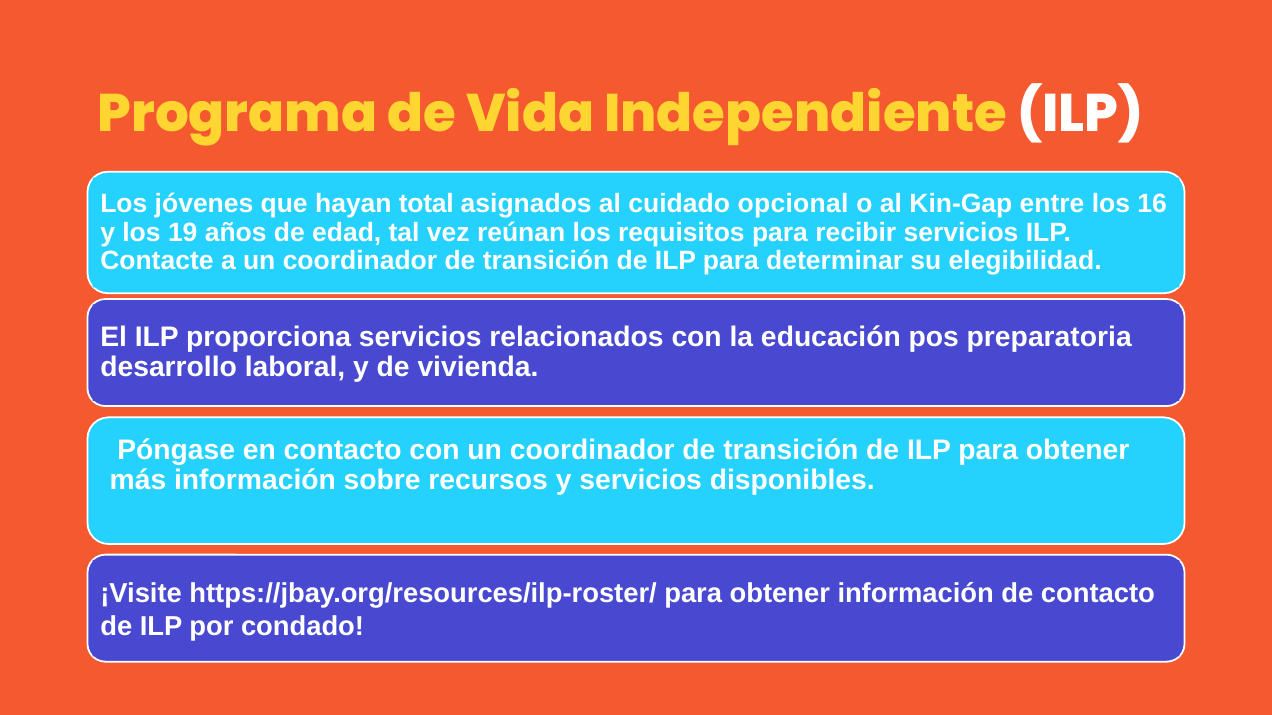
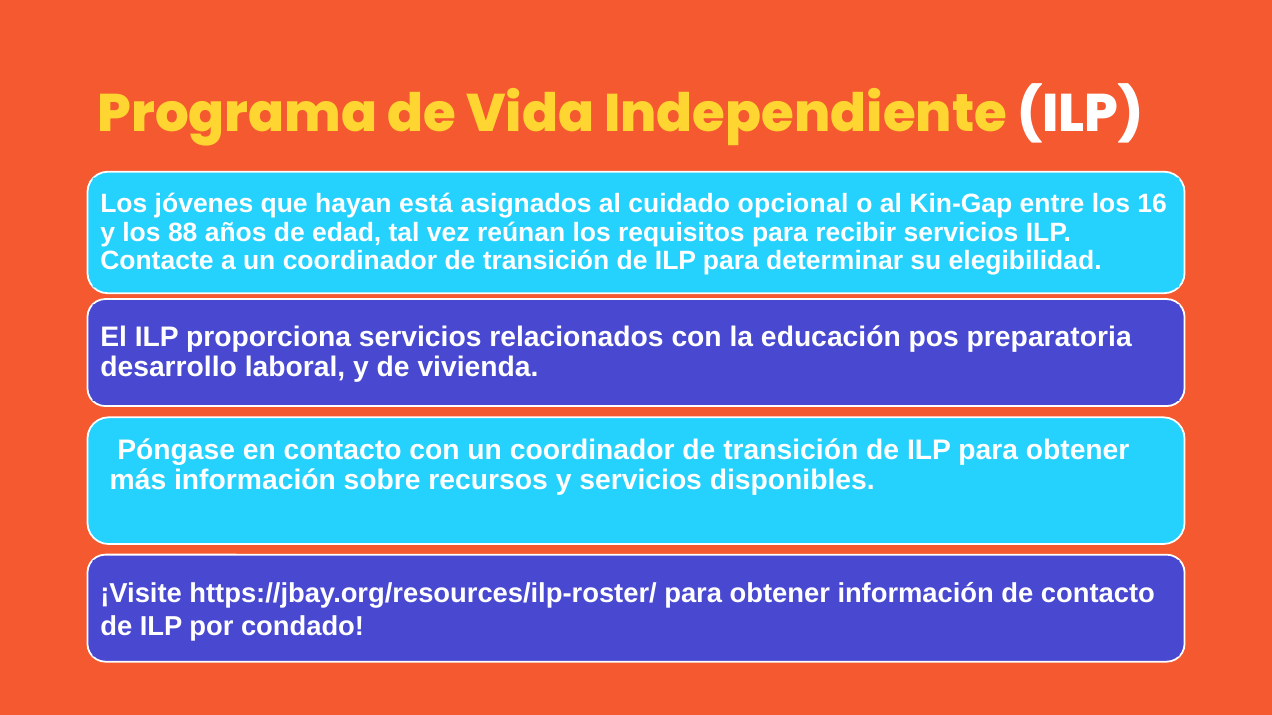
total: total -> está (426, 204)
19: 19 -> 88 (183, 232)
